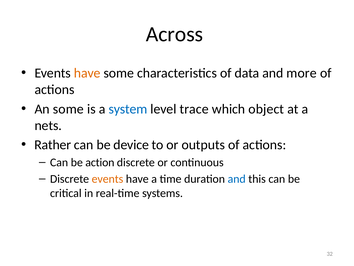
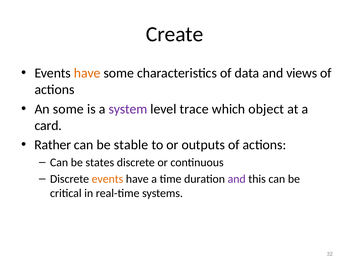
Across: Across -> Create (175, 34)
more: more -> views (302, 73)
system colour: blue -> purple (128, 109)
nets: nets -> card (48, 125)
device: device -> stable (131, 145)
action: action -> states (100, 162)
and colour: blue -> purple (237, 179)
